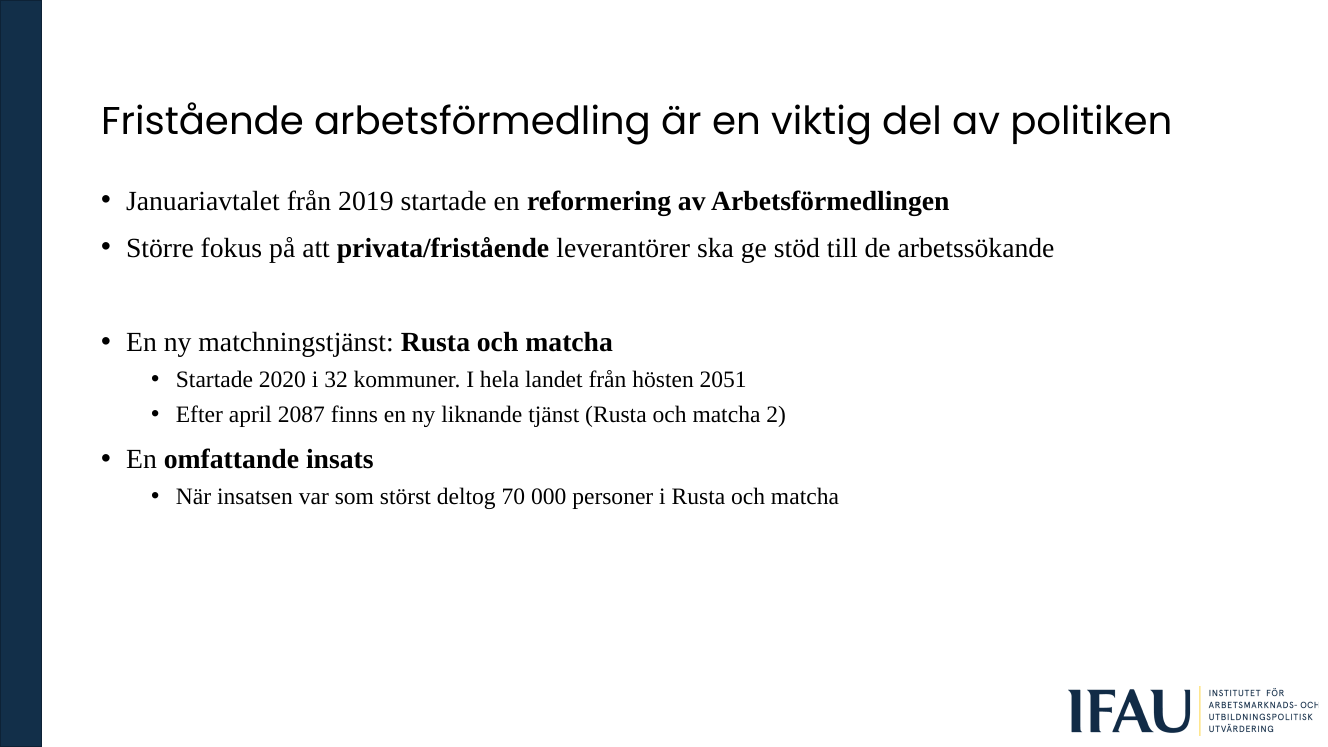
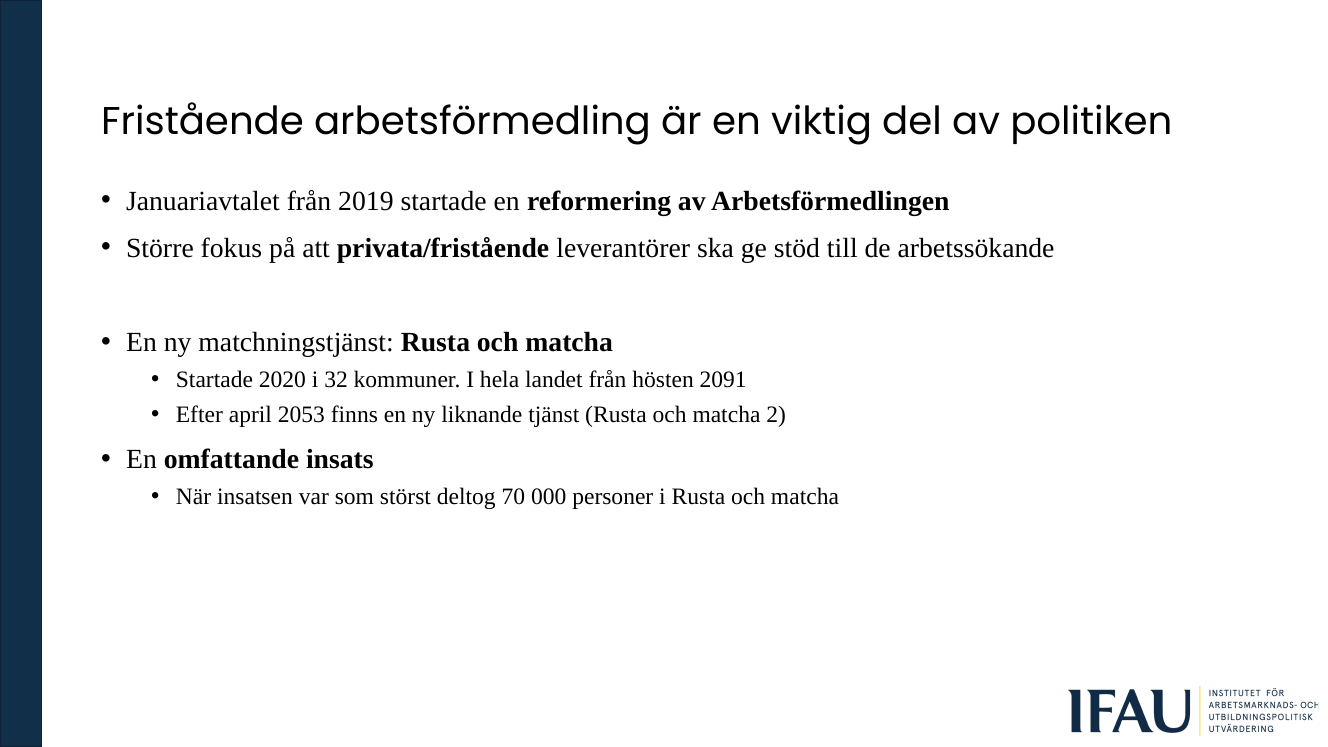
2051: 2051 -> 2091 (723, 380)
2087: 2087 -> 2053 (301, 415)
